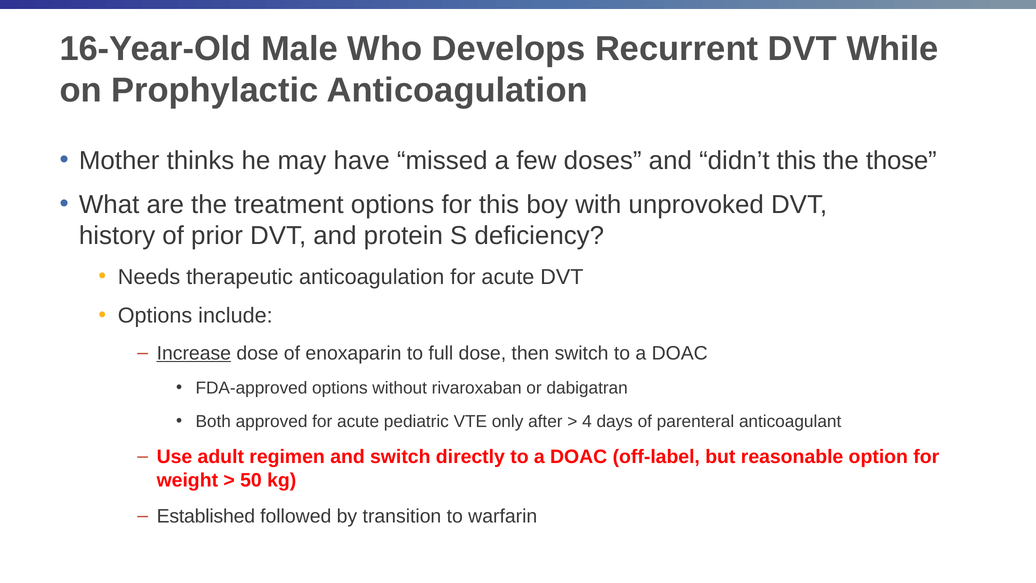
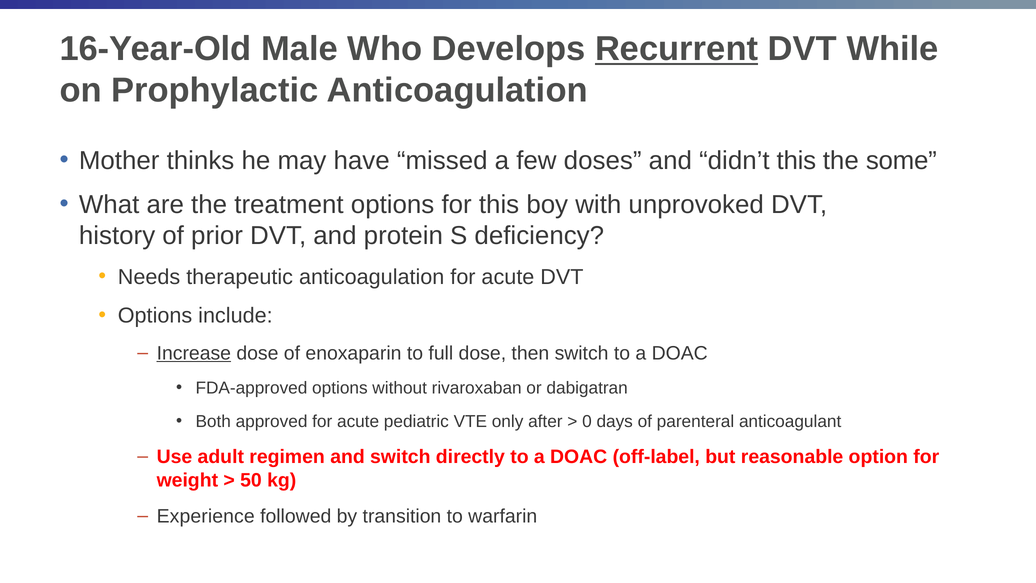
Recurrent underline: none -> present (677, 49)
those: those -> some (901, 160)
4: 4 -> 0 (587, 422)
Established: Established -> Experience (206, 516)
